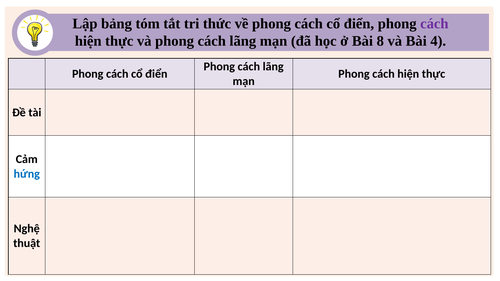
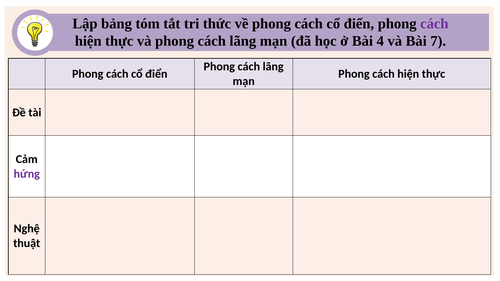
8: 8 -> 4 (380, 41)
4: 4 -> 7 (438, 41)
hứng colour: blue -> purple (27, 174)
